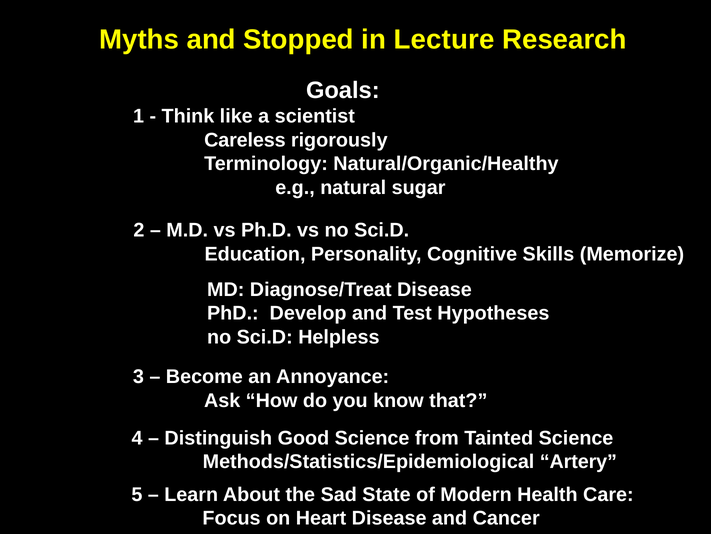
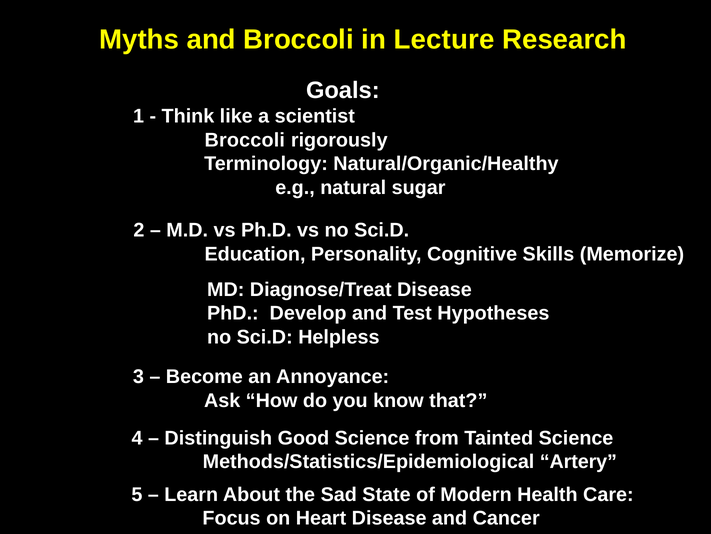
and Stopped: Stopped -> Broccoli (299, 40)
Careless: Careless -> Broccoli (245, 140)
